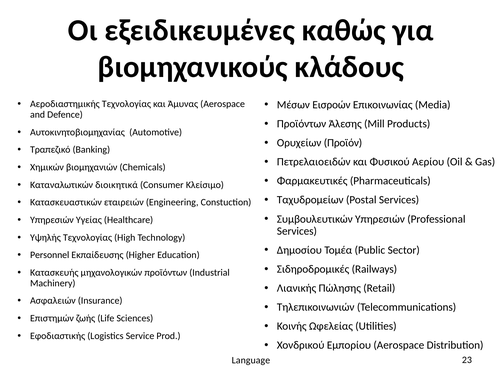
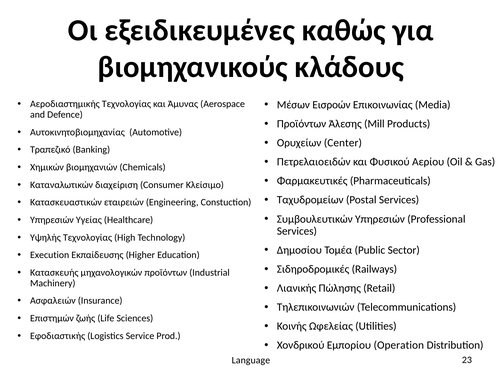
Προϊόν: Προϊόν -> Center (343, 143)
διοικητικά: διοικητικά -> διαχείριση (117, 185)
Personnel: Personnel -> Execution (50, 255)
Εμπορίου Aerospace: Aerospace -> Operation (399, 345)
